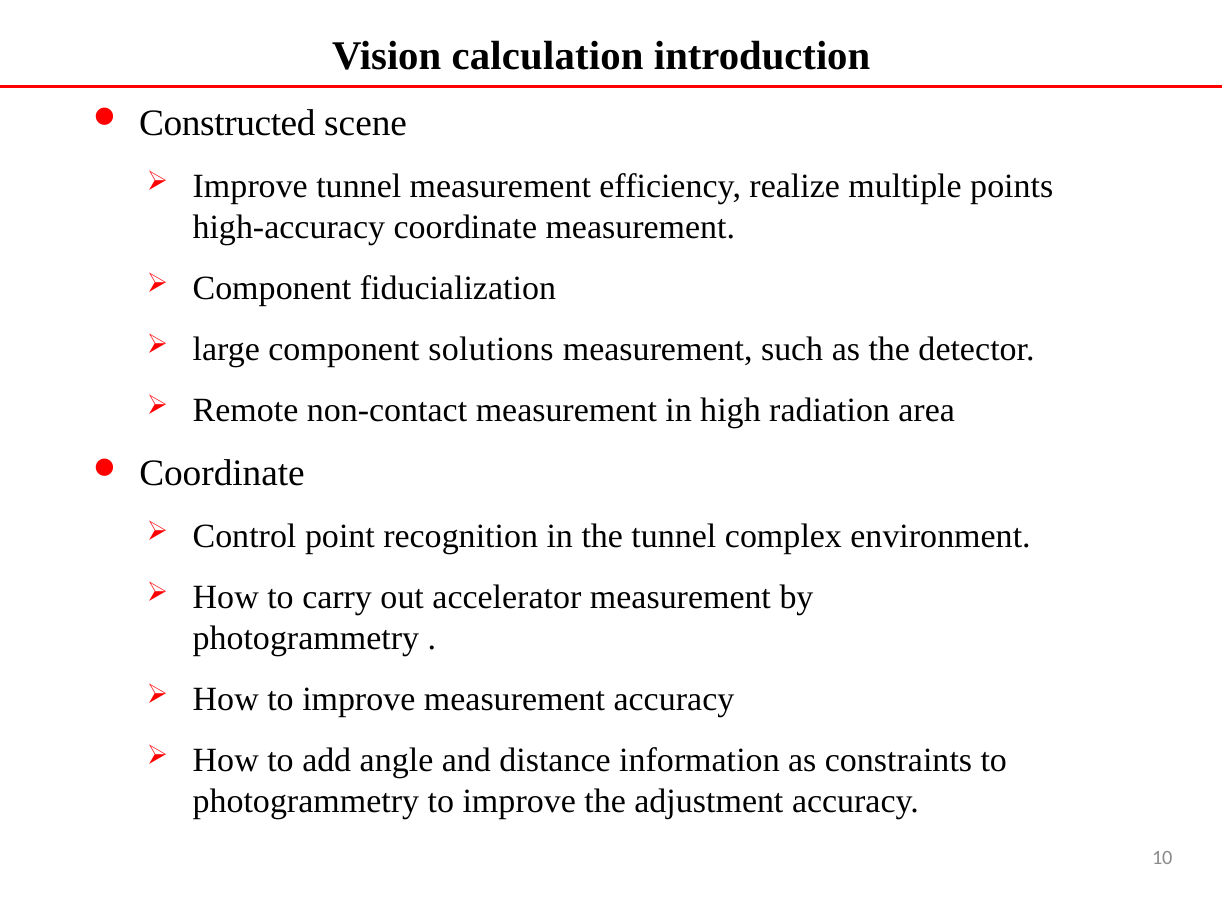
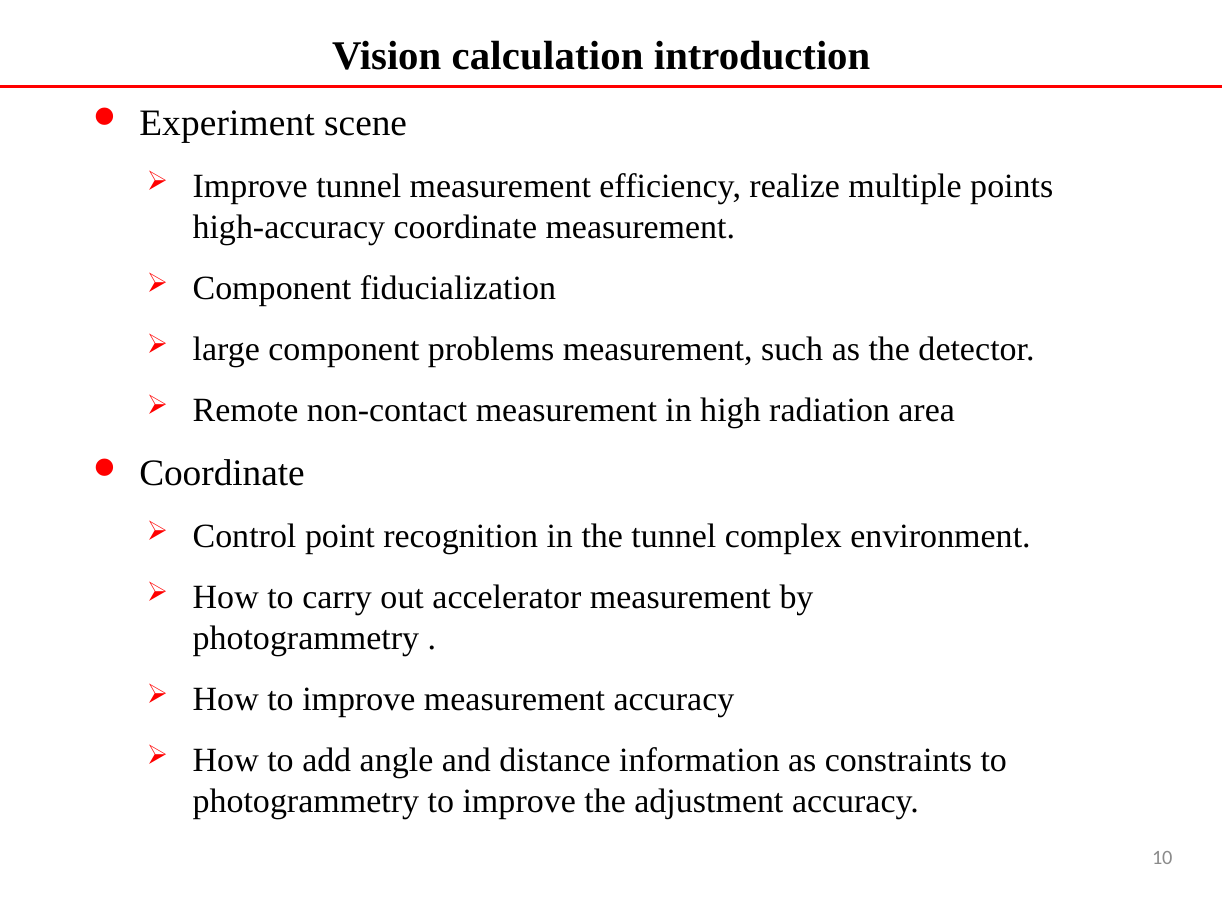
Constructed: Constructed -> Experiment (227, 123)
solutions: solutions -> problems (491, 349)
